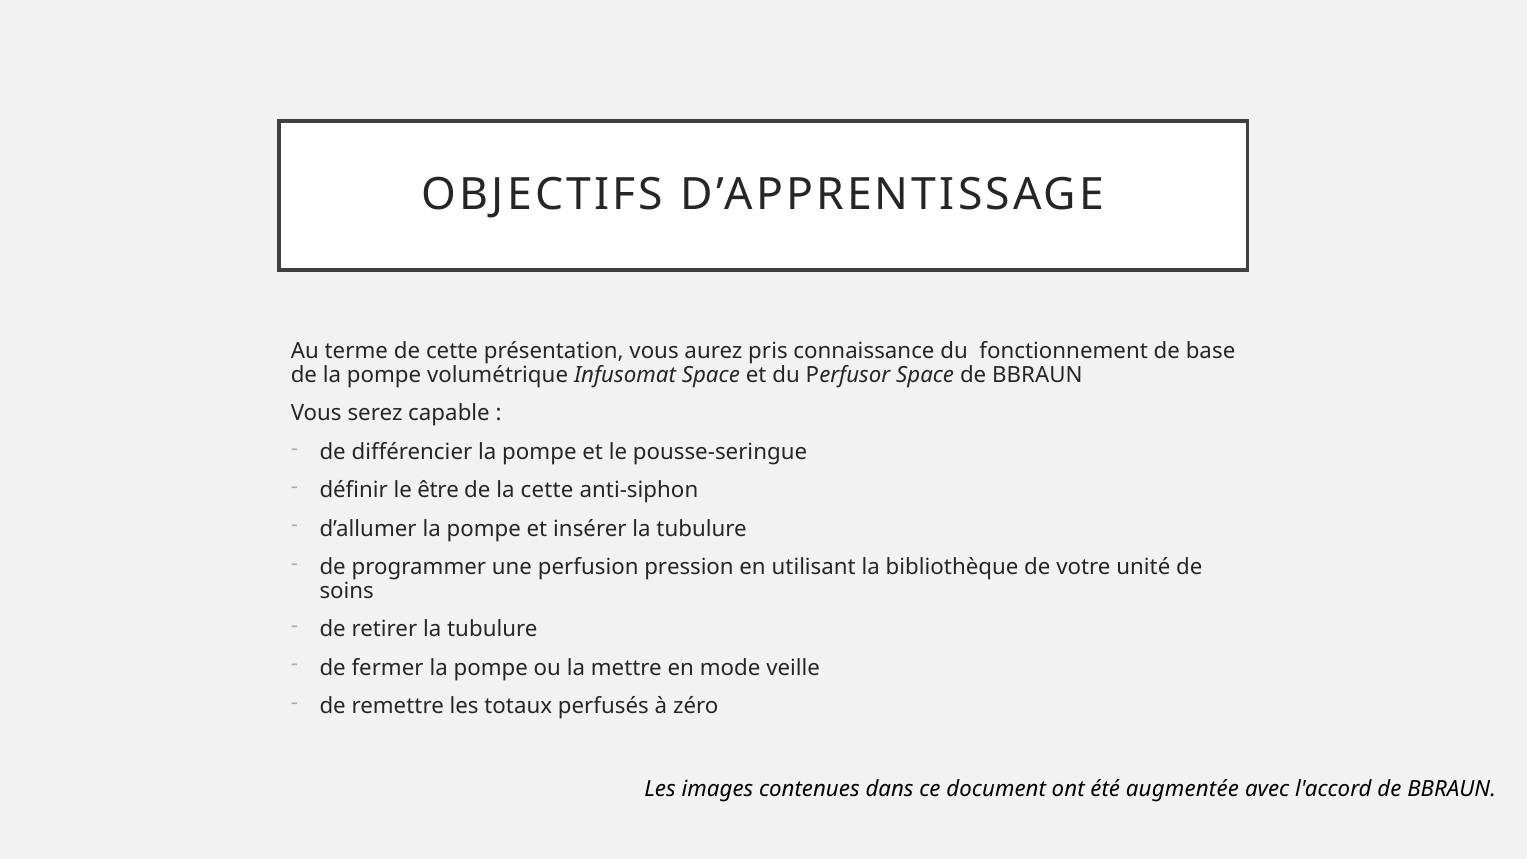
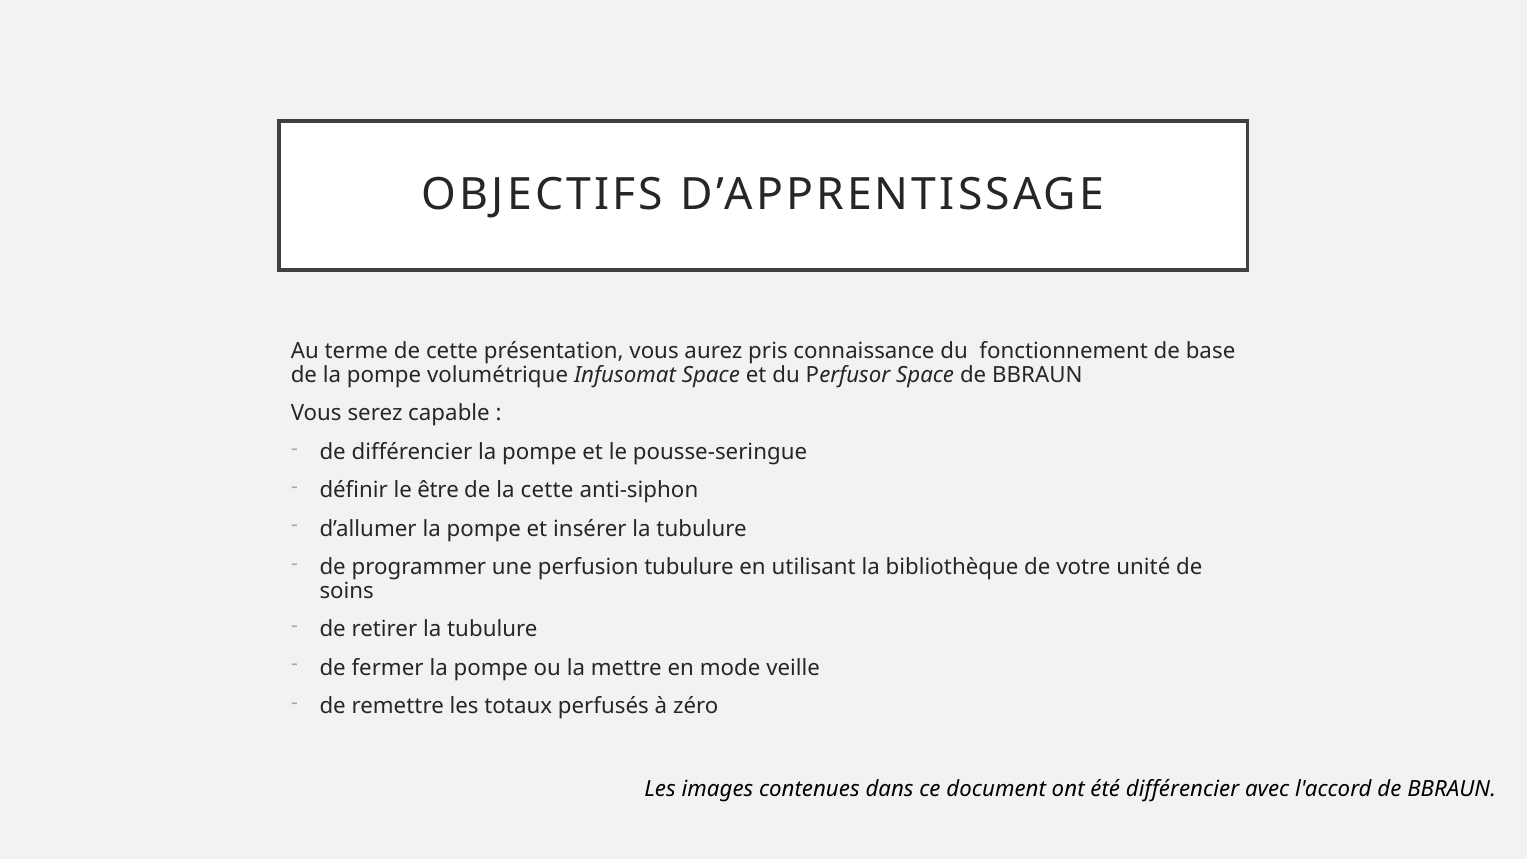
perfusion pression: pression -> tubulure (689, 567)
été augmentée: augmentée -> différencier (1182, 789)
